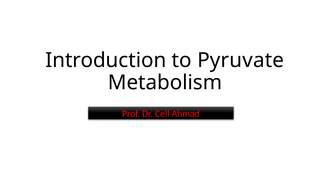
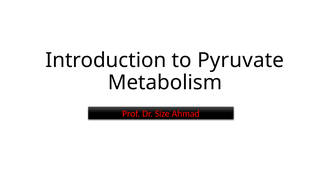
Cell: Cell -> Size (162, 113)
